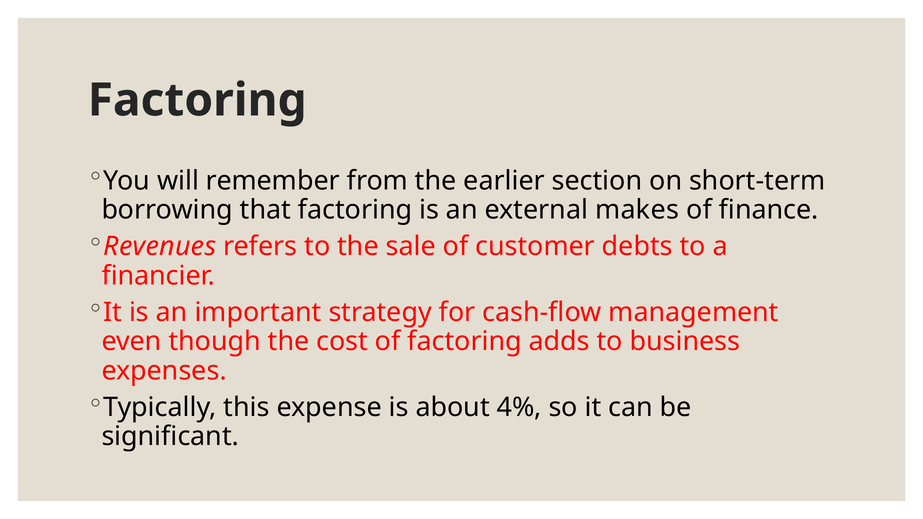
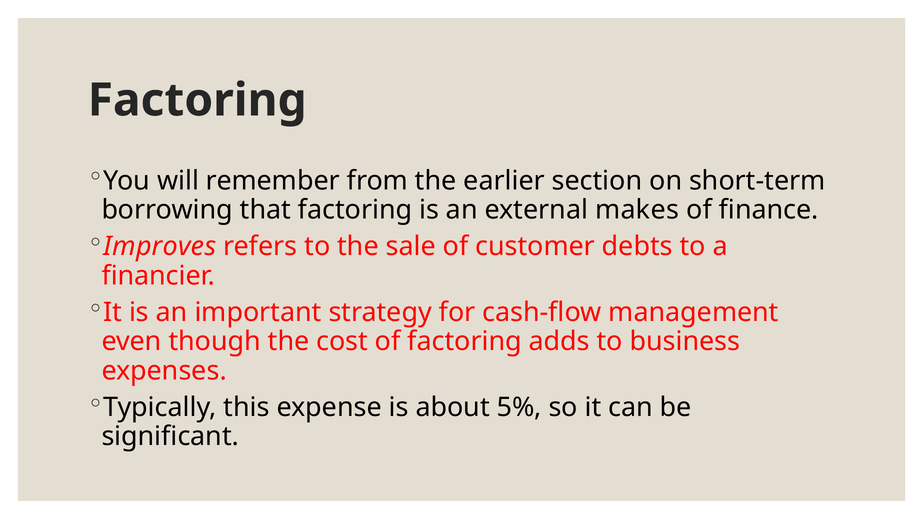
Revenues: Revenues -> Improves (160, 247)
4%: 4% -> 5% (519, 408)
